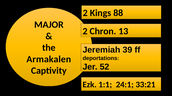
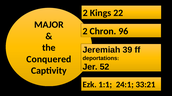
88: 88 -> 22 (118, 13)
13: 13 -> 96 (123, 31)
Armakalen: Armakalen -> Conquered (49, 60)
